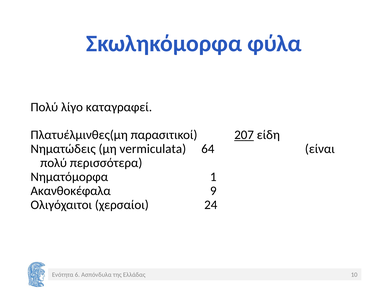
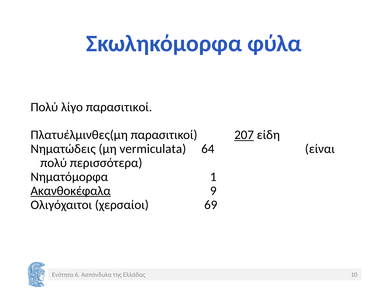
λίγο καταγραφεί: καταγραφεί -> παρασιτικοί (119, 107)
Ακανθοκέφαλα underline: none -> present (71, 191)
24: 24 -> 69 (211, 205)
